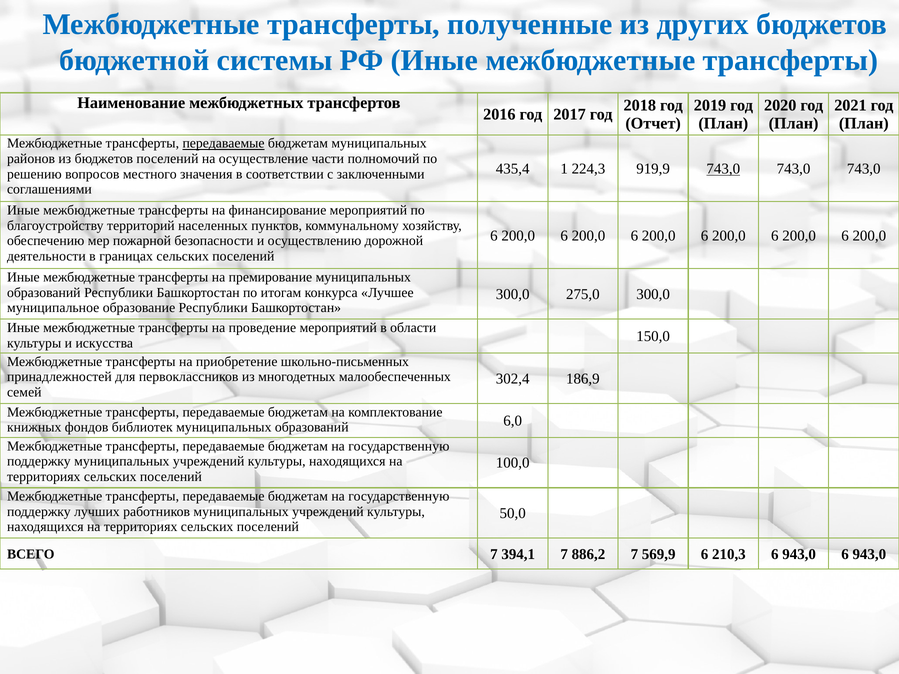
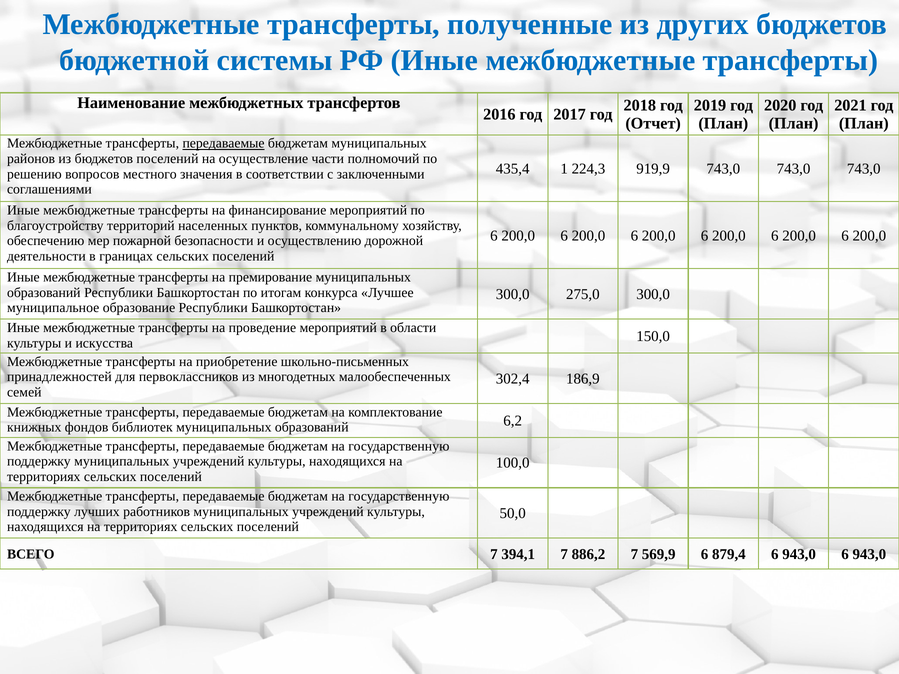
743,0 underline: present -> none (723, 169)
6,0: 6,0 -> 6,2 (513, 421)
210,3: 210,3 -> 879,4 (729, 554)
